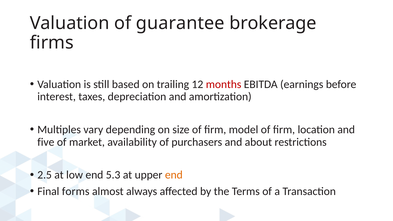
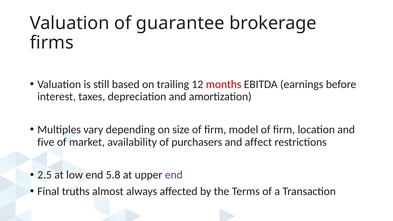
about: about -> affect (258, 142)
5.3: 5.3 -> 5.8 (113, 175)
end colour: orange -> purple (174, 175)
forms: forms -> truths (76, 191)
